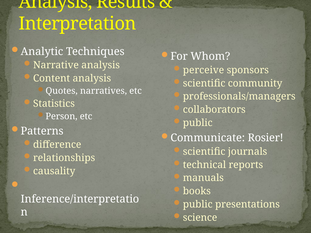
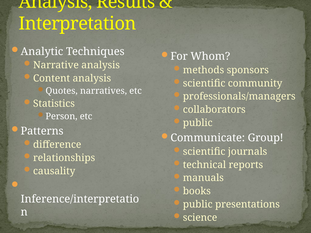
perceive: perceive -> methods (204, 70)
Rosier: Rosier -> Group (266, 138)
